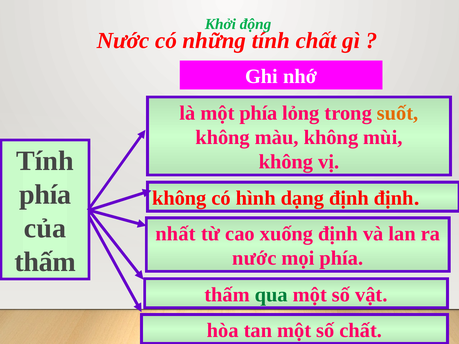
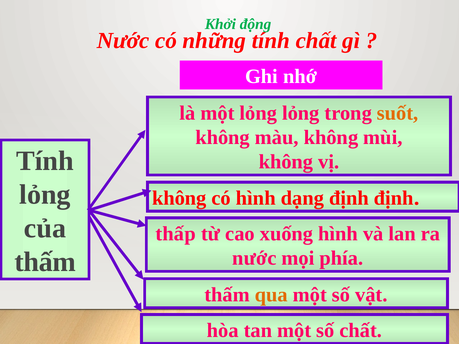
một phía: phía -> lỏng (258, 113)
phía: phía -> lỏng (45, 195)
nhất: nhất -> thấp (176, 234)
xuống định: định -> hình (338, 234)
qua colour: green -> orange (271, 295)
